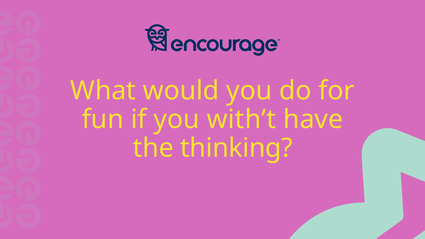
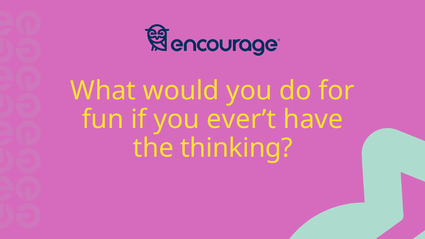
with’t: with’t -> ever’t (241, 119)
